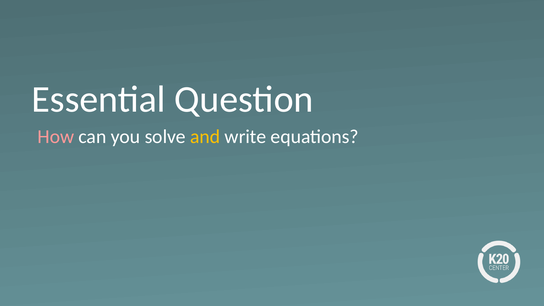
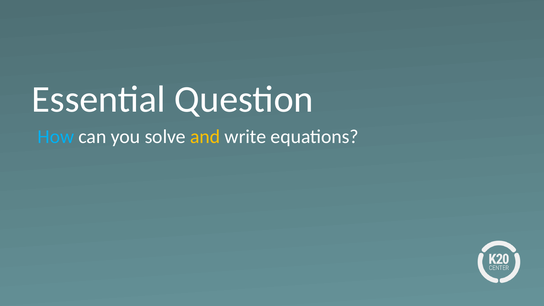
How colour: pink -> light blue (56, 137)
